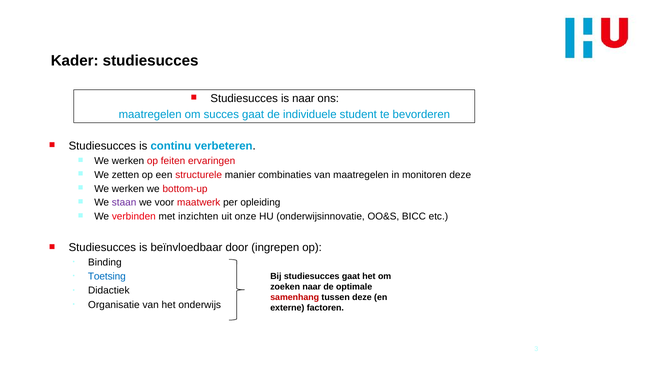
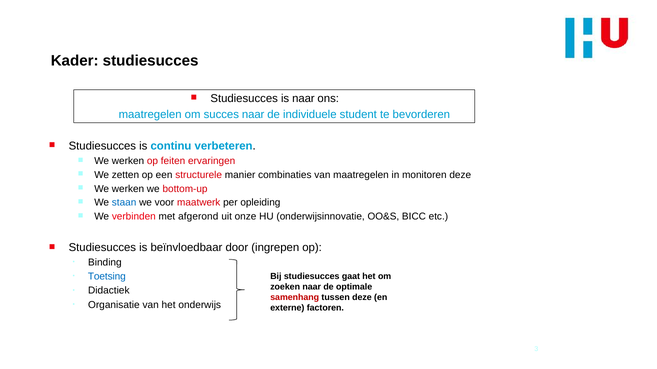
succes gaat: gaat -> naar (253, 115)
staan colour: purple -> blue (124, 203)
inzichten: inzichten -> afgerond (198, 217)
